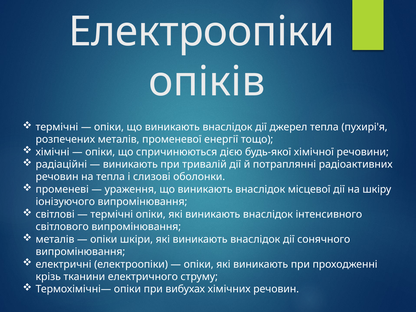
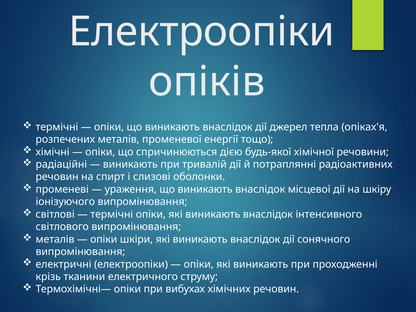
пухирі'я: пухирі'я -> опіках'я (364, 127)
на тепла: тепла -> спирт (111, 177)
